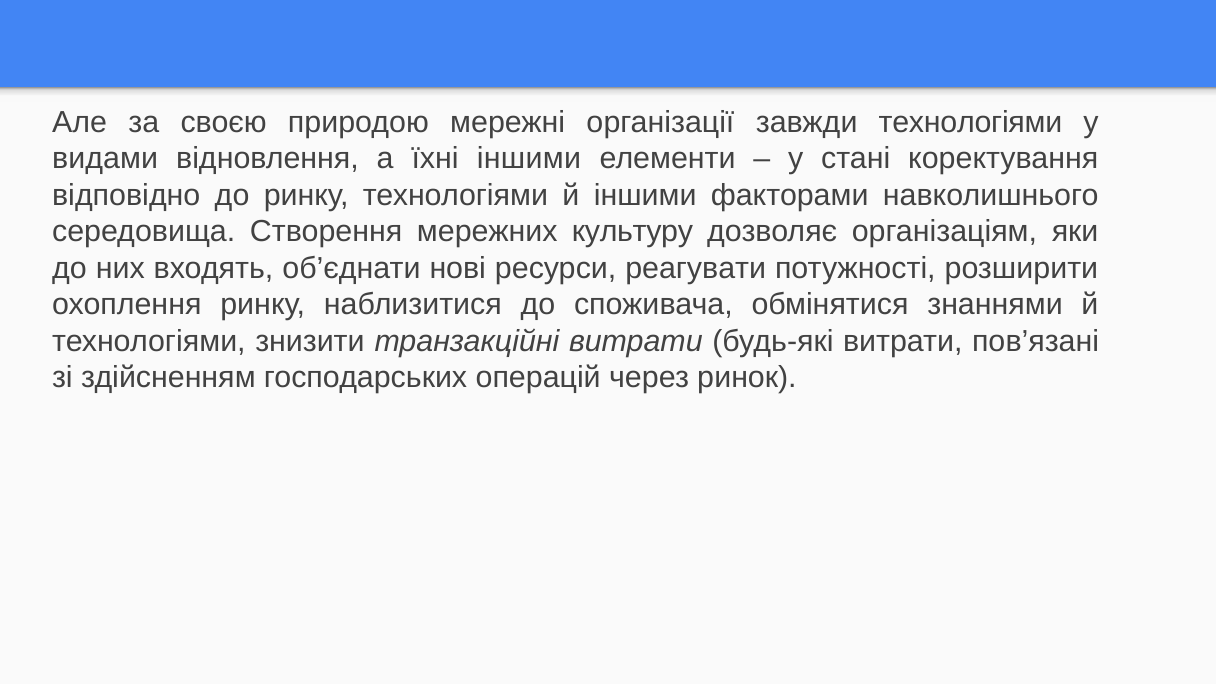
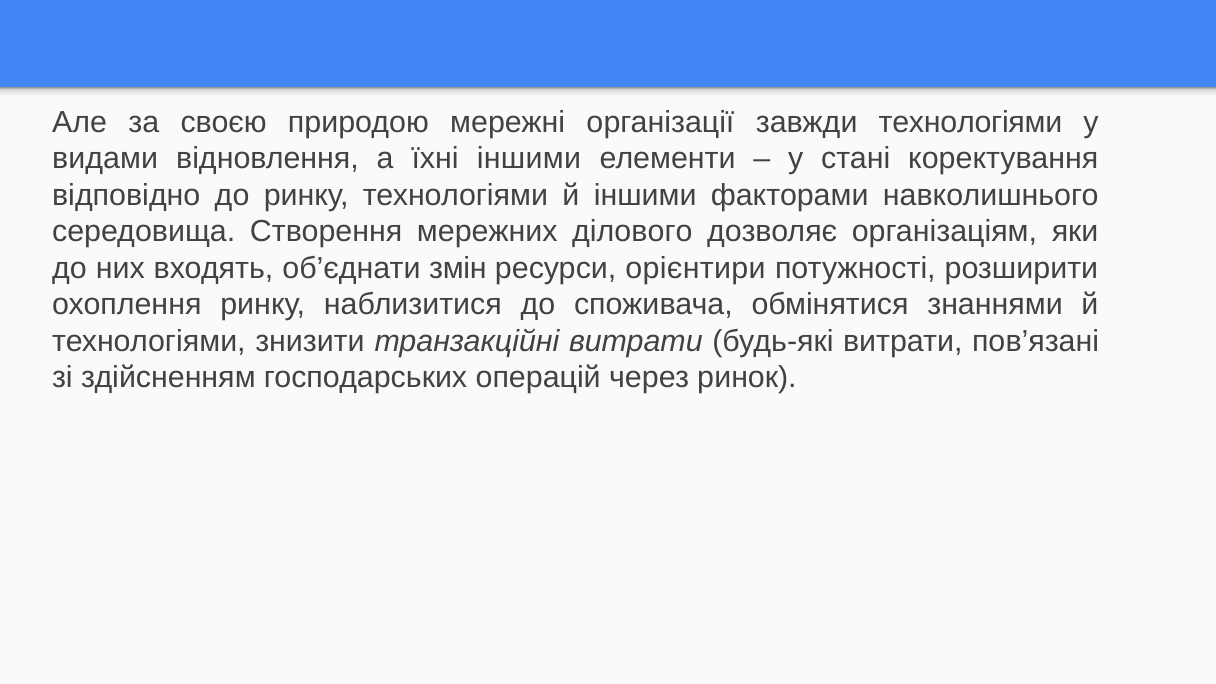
культуру: культуру -> ділового (632, 232)
нові: нові -> змін (458, 268)
реагувати: реагувати -> орієнтири (696, 268)
